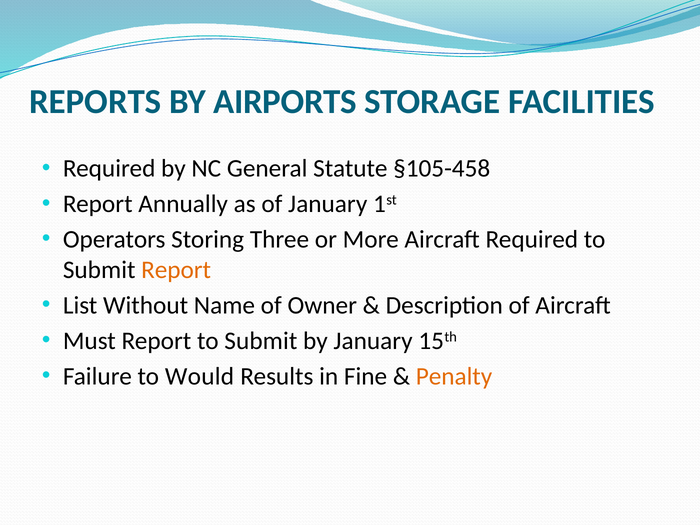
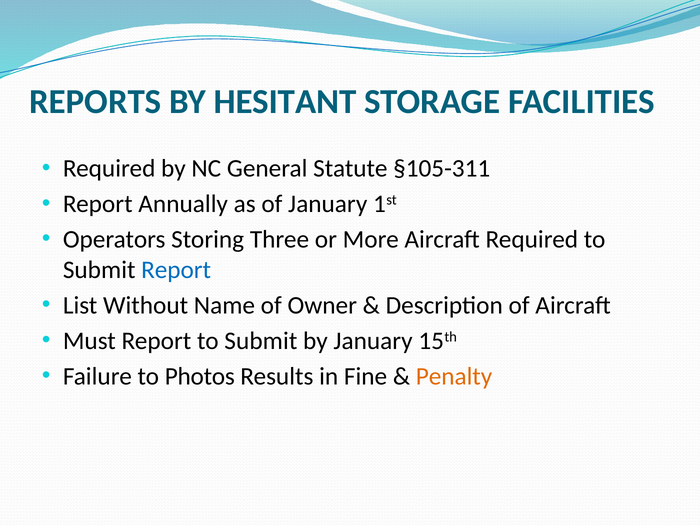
AIRPORTS: AIRPORTS -> HESITANT (285, 102)
§105-458: §105-458 -> §105-311 (442, 169)
Report colour: orange -> blue (176, 270)
Would: Would -> Photos (200, 376)
